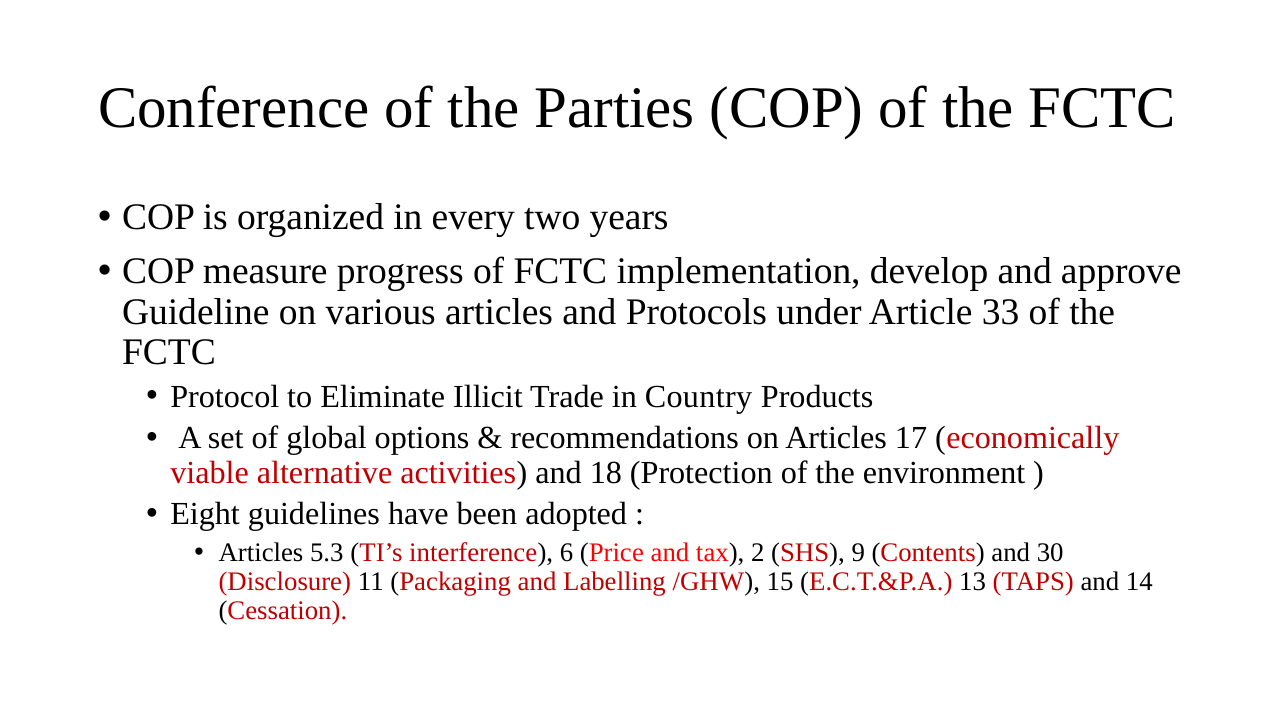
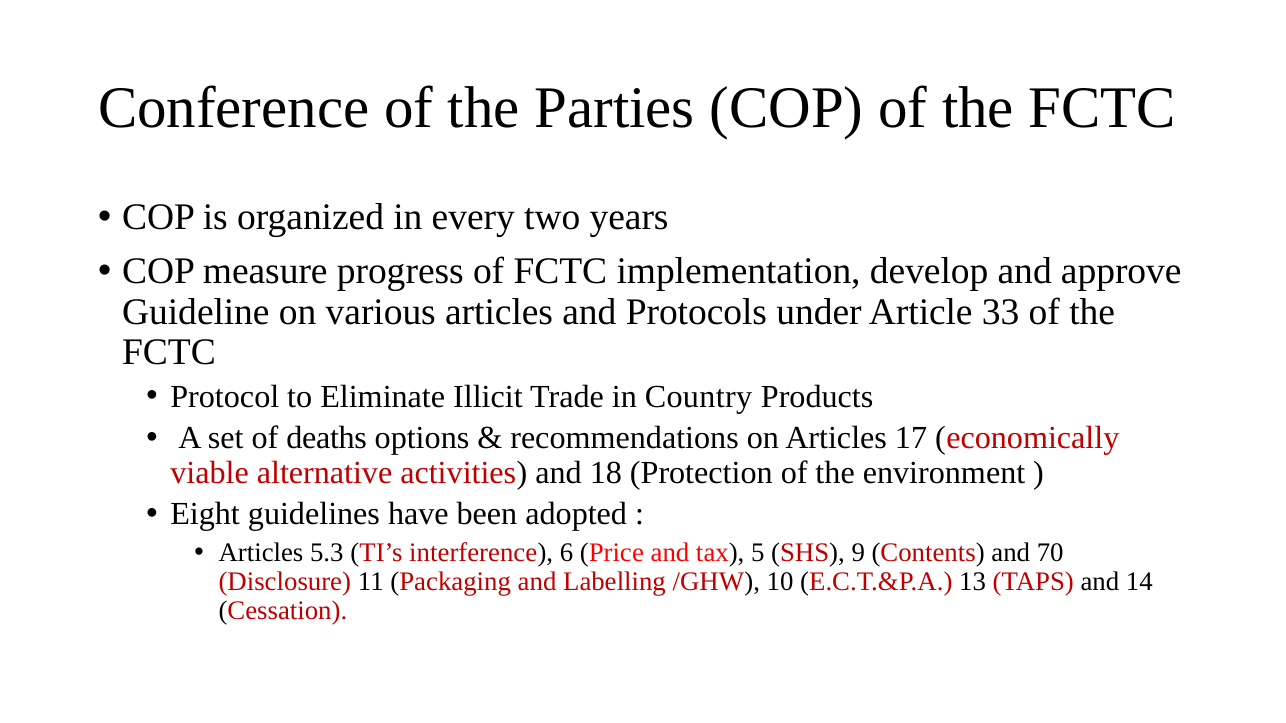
global: global -> deaths (327, 438)
2: 2 -> 5 (758, 553)
30: 30 -> 70 (1050, 553)
15: 15 -> 10 (780, 582)
